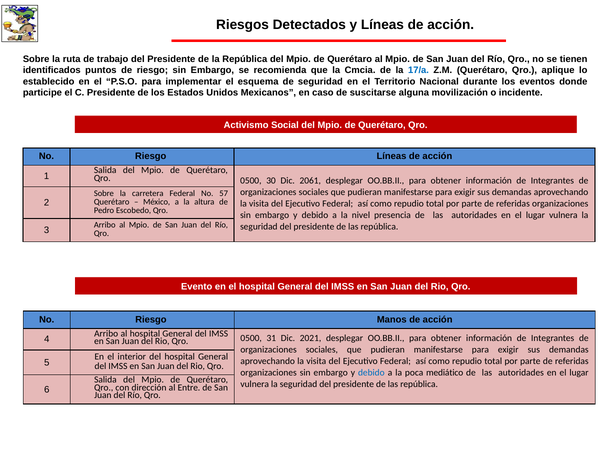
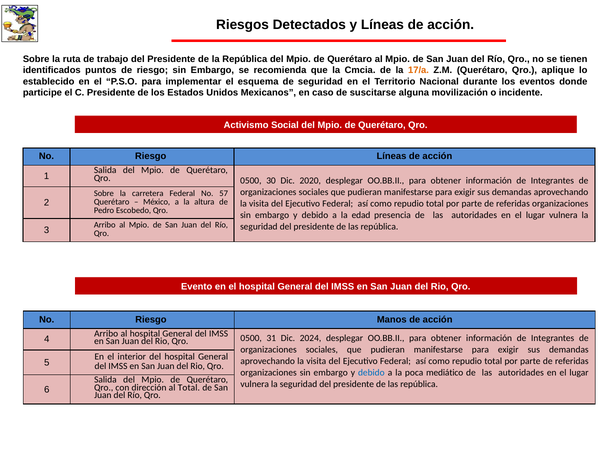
17/a colour: blue -> orange (418, 70)
2061: 2061 -> 2020 (310, 180)
nivel: nivel -> edad (361, 215)
2021: 2021 -> 2024 (311, 338)
al Entre: Entre -> Total (189, 387)
